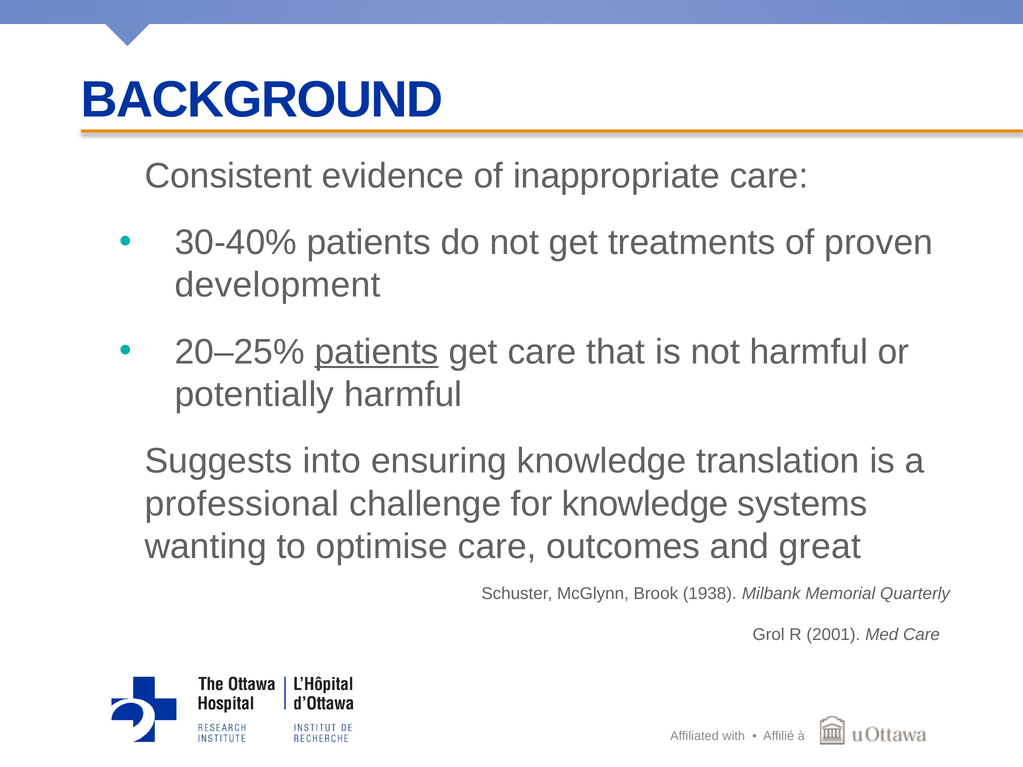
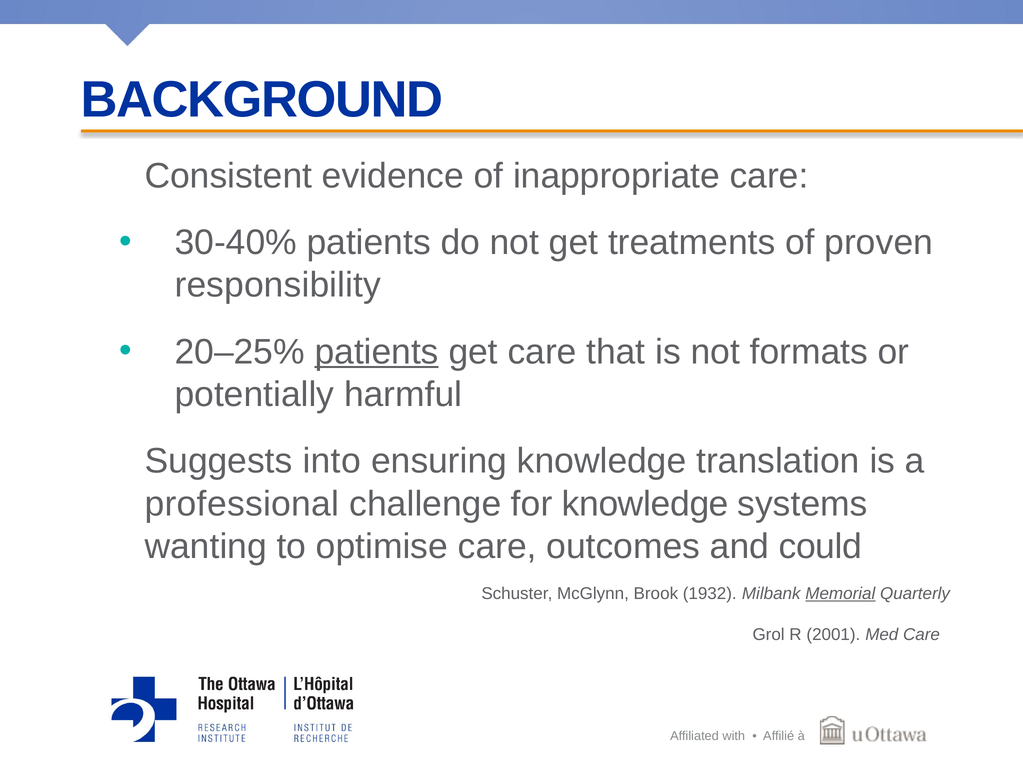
development: development -> responsibility (278, 285)
not harmful: harmful -> formats (809, 352)
great: great -> could (820, 547)
1938: 1938 -> 1932 (710, 594)
Memorial underline: none -> present (840, 594)
